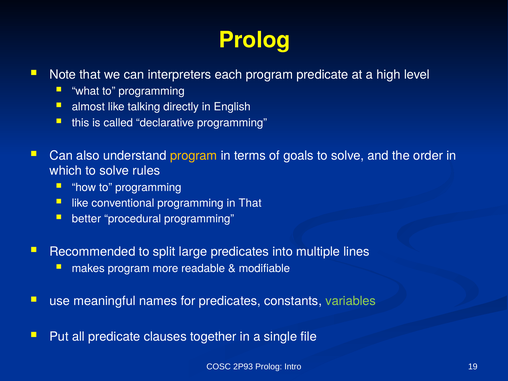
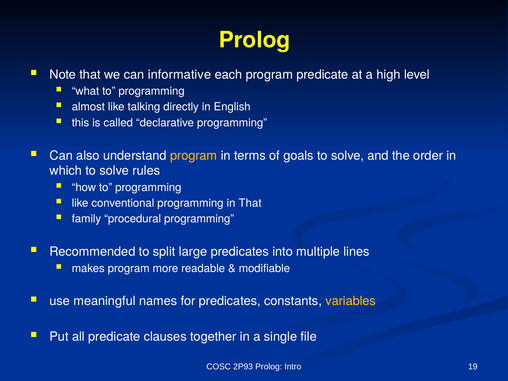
interpreters: interpreters -> informative (179, 75)
better: better -> family (86, 219)
variables colour: light green -> yellow (351, 301)
